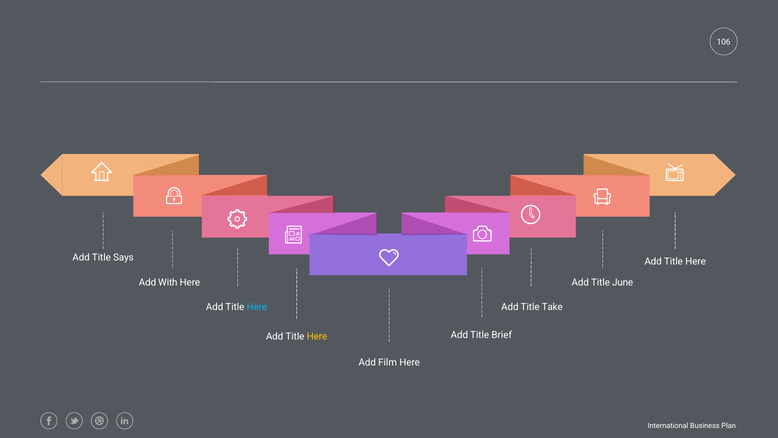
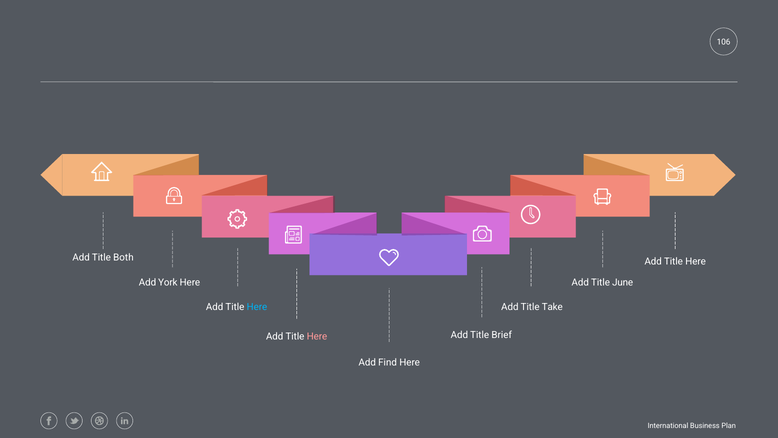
Says: Says -> Both (123, 257)
With: With -> York (168, 282)
Here colour: yellow -> pink (317, 336)
Film: Film -> Find (388, 362)
